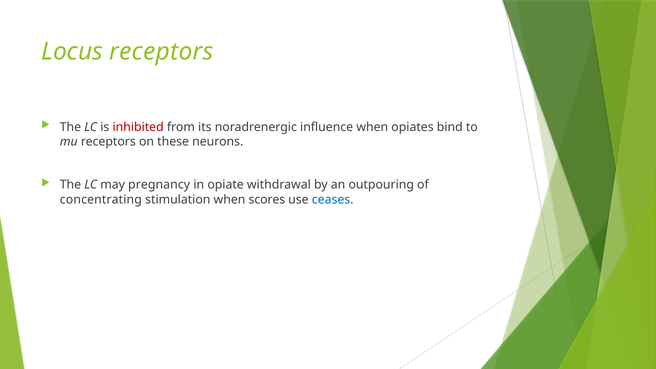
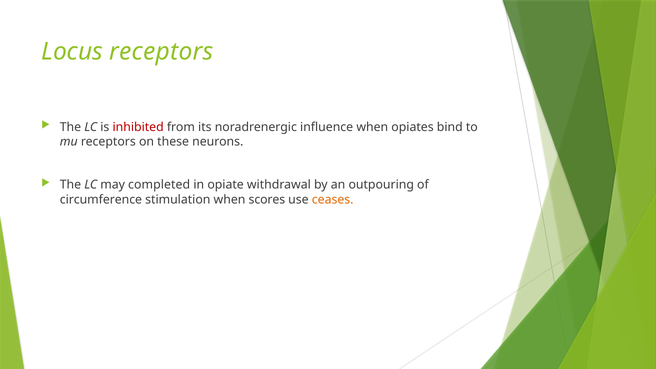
pregnancy: pregnancy -> completed (159, 185)
concentrating: concentrating -> circumference (101, 200)
ceases colour: blue -> orange (333, 200)
